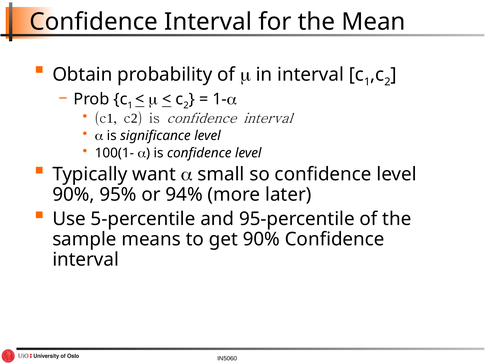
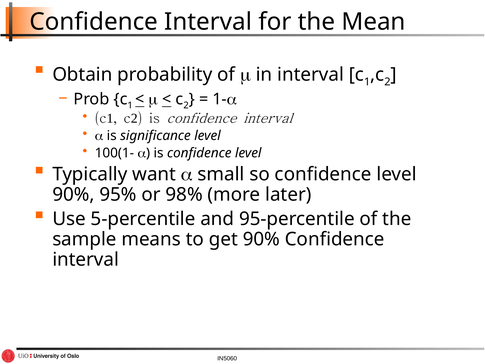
94%: 94% -> 98% (184, 194)
